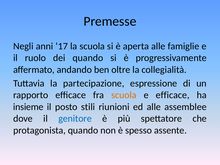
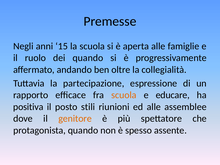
17: 17 -> 15 (62, 46)
e efficace: efficace -> educare (173, 95)
insieme: insieme -> positiva (28, 107)
genitore colour: blue -> orange (75, 119)
